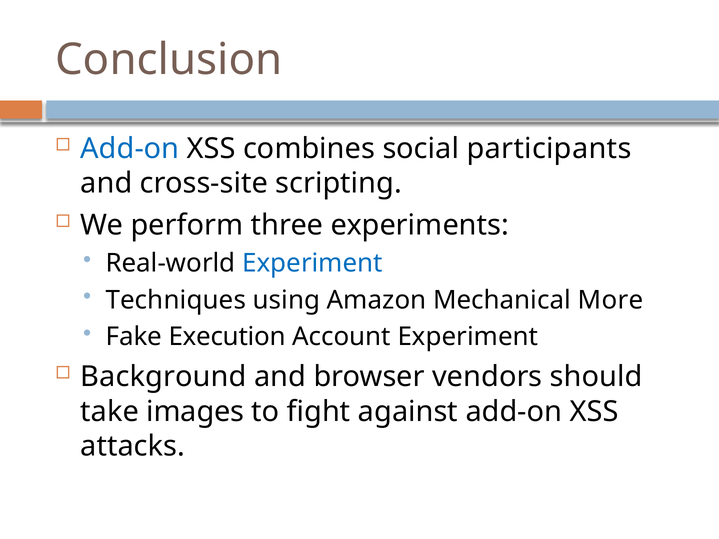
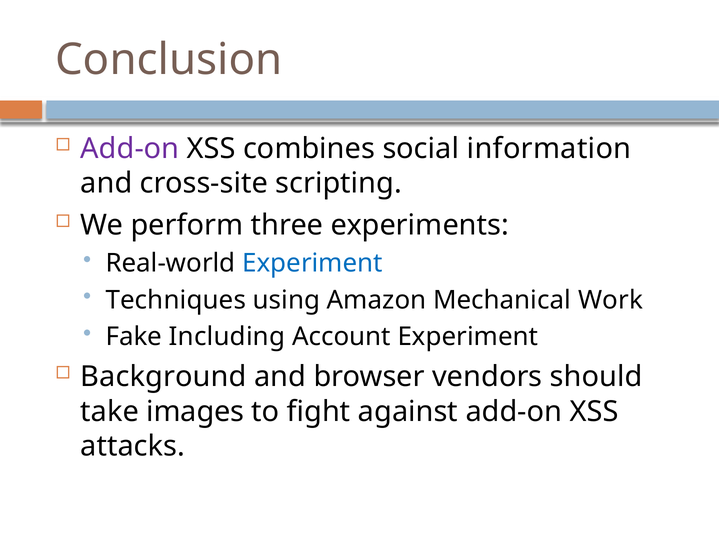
Add-on colour: blue -> purple (130, 149)
participants: participants -> information (549, 149)
More: More -> Work (611, 300)
Execution: Execution -> Including (227, 337)
